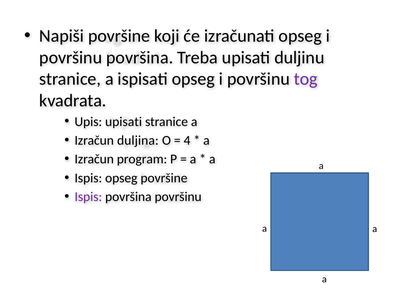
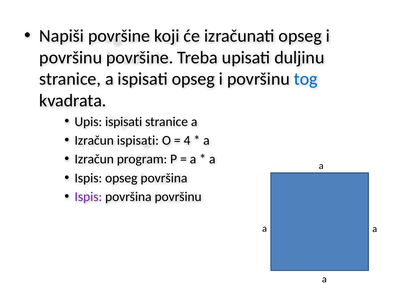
površinu površina: površina -> površine (140, 58)
tog colour: purple -> blue (306, 79)
Upis upisati: upisati -> ispisati (124, 122)
Izračun duljina: duljina -> ispisati (138, 141)
opseg površine: površine -> površina (164, 178)
